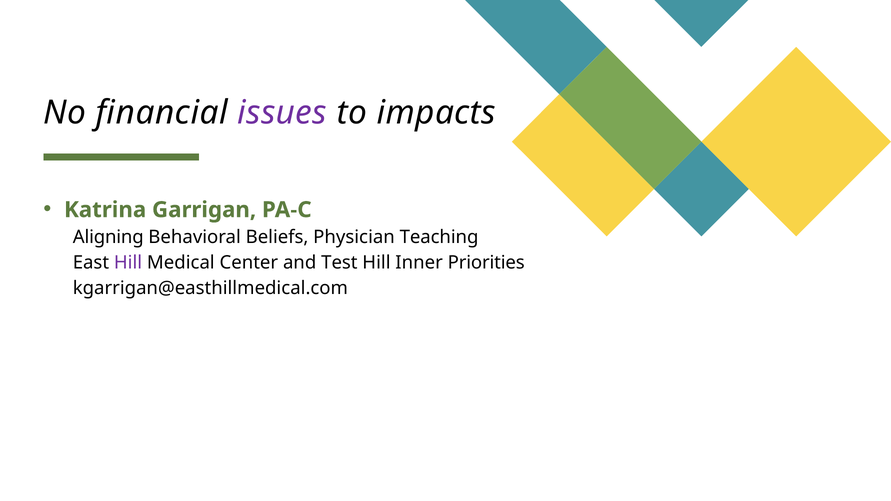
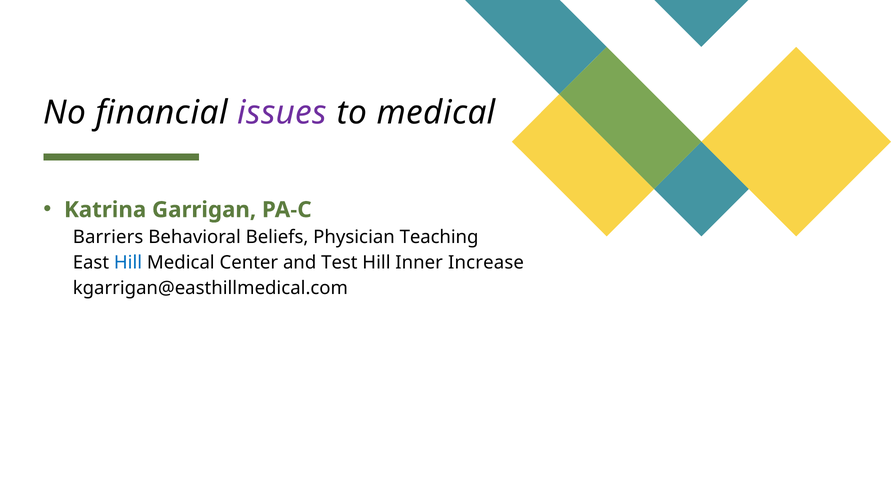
to impacts: impacts -> medical (436, 113)
Aligning: Aligning -> Barriers (108, 237)
Hill colour: purple -> blue (128, 263)
Priorities: Priorities -> Increase (486, 263)
